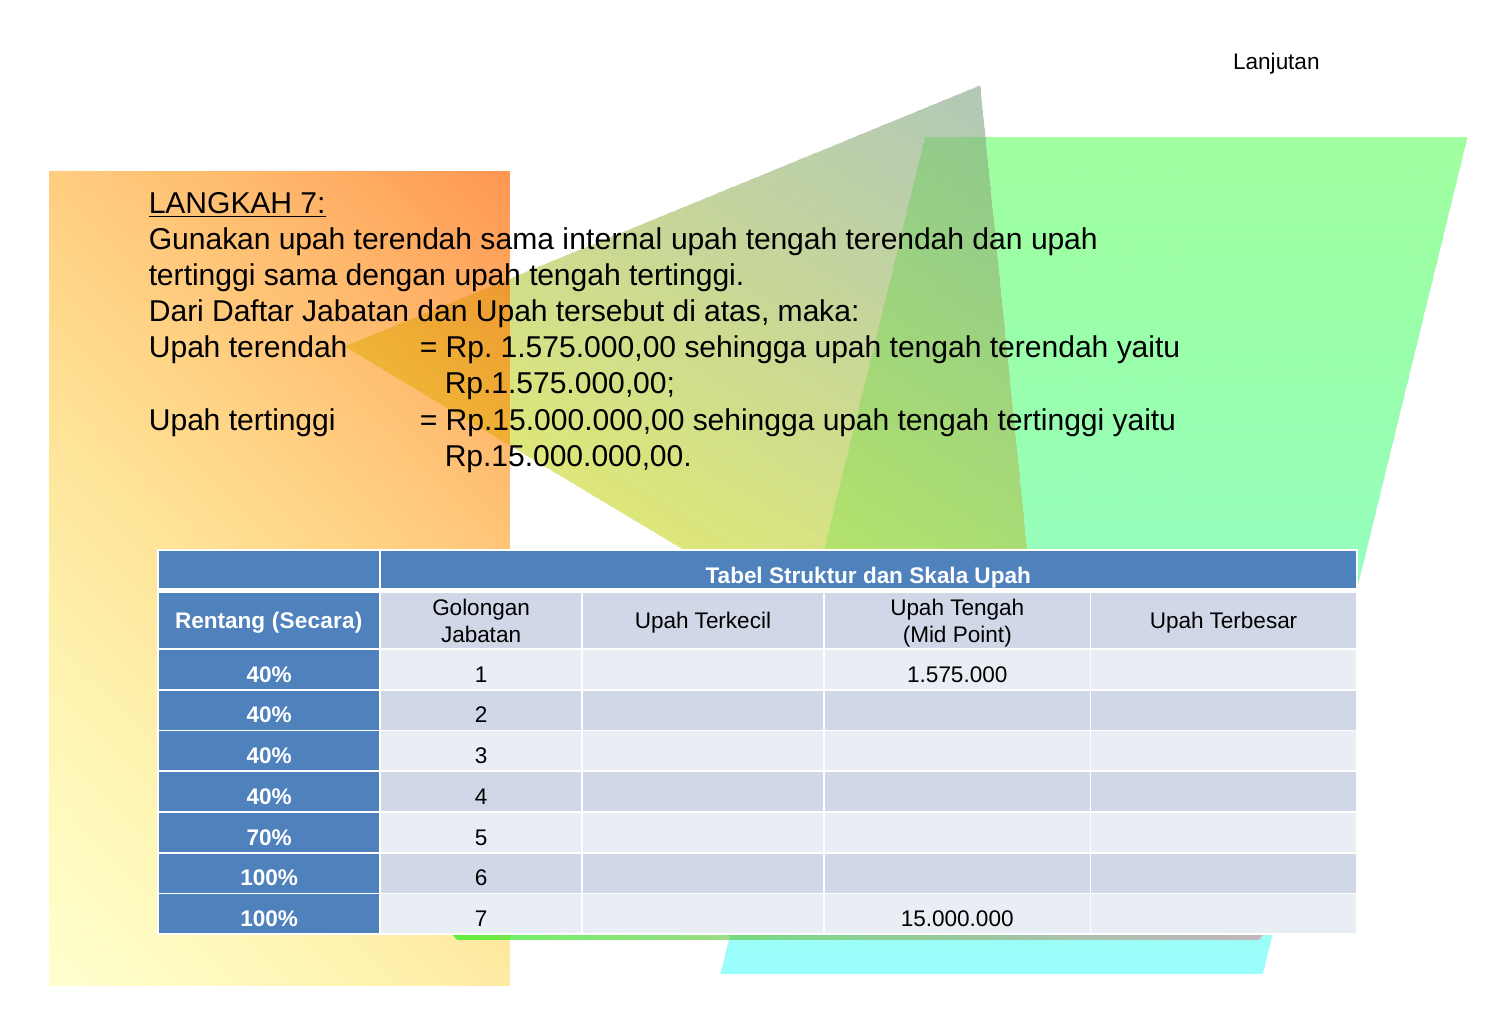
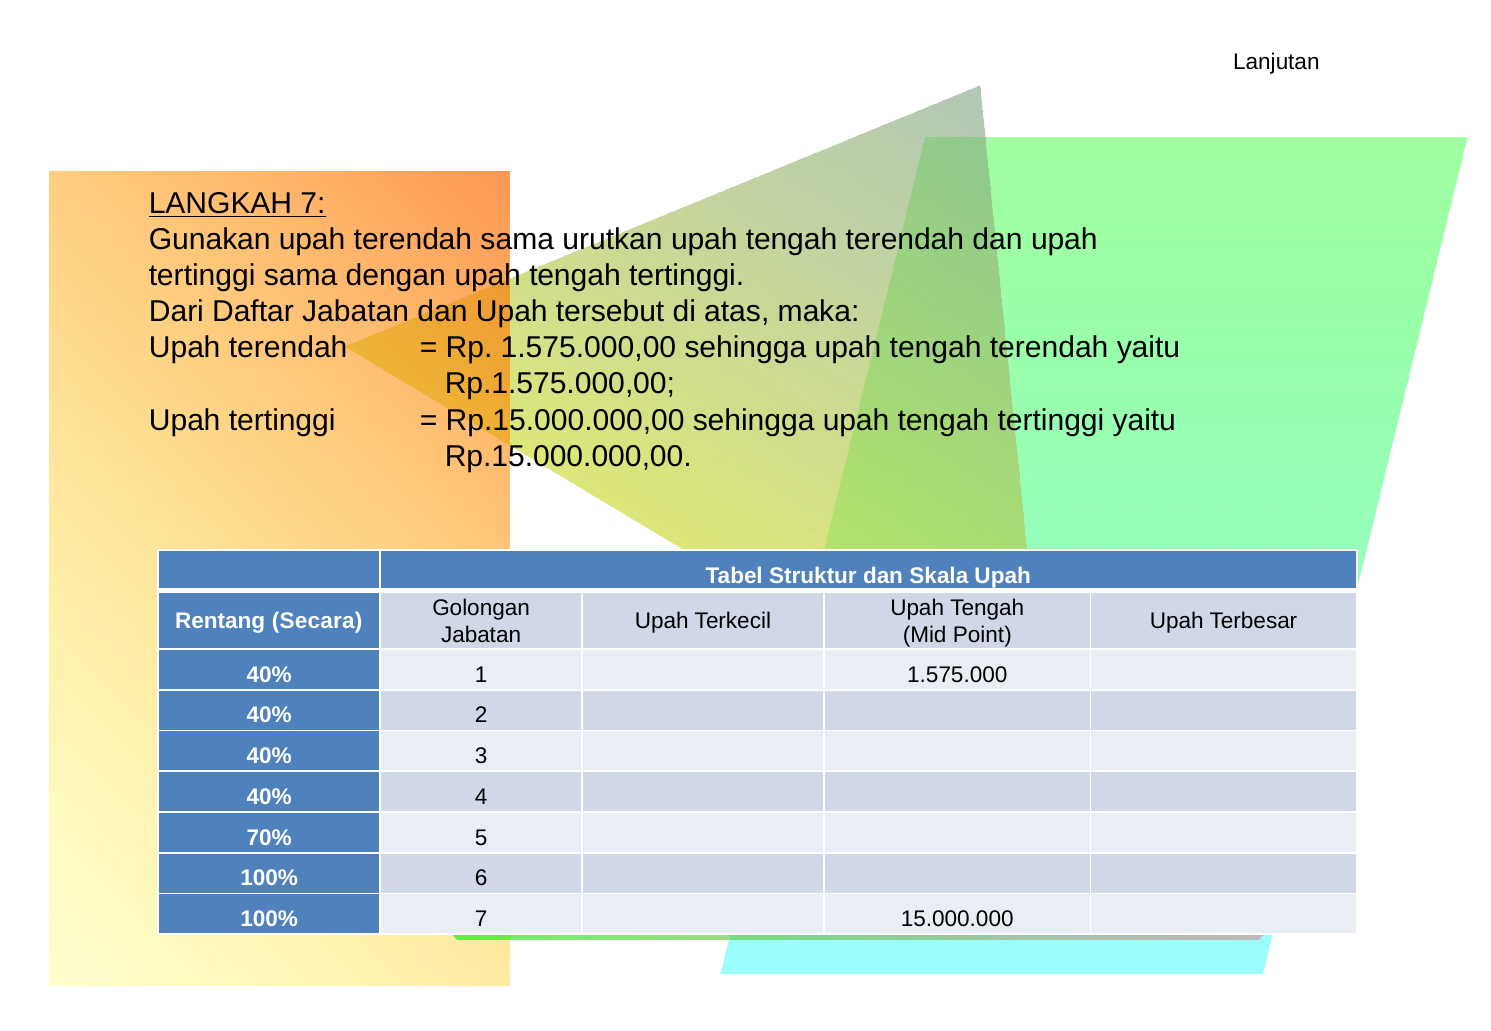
internal: internal -> urutkan (612, 239)
